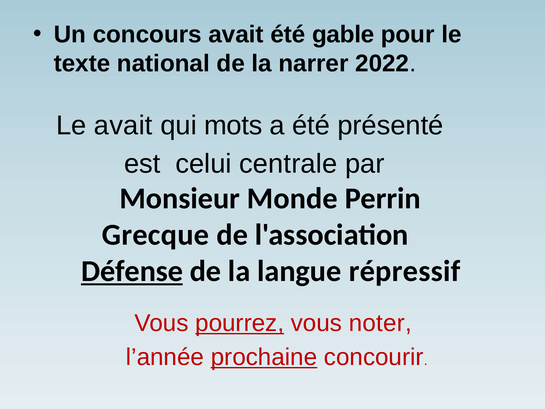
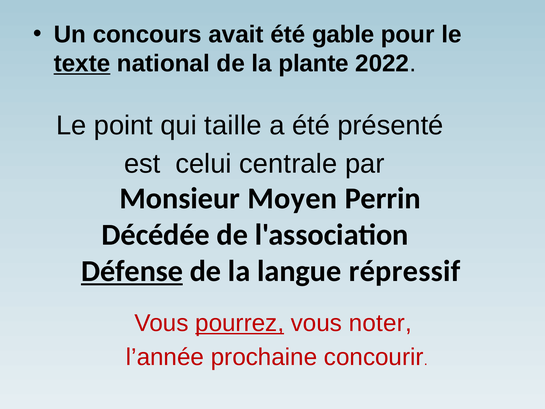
texte underline: none -> present (82, 64)
narrer: narrer -> plante (314, 64)
Le avait: avait -> point (123, 126)
mots: mots -> taille (233, 126)
Monde: Monde -> Moyen (292, 198)
Grecque: Grecque -> Décédée (156, 235)
prochaine underline: present -> none (264, 357)
